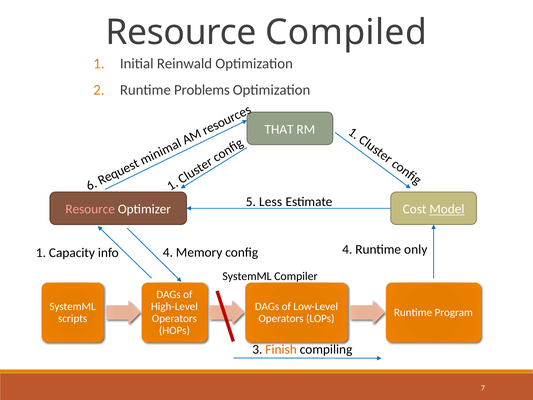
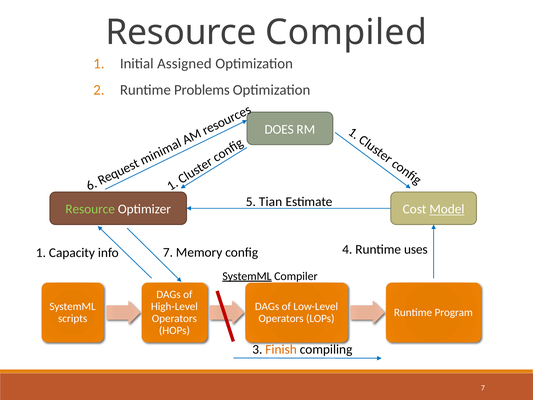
Reinwald: Reinwald -> Assigned (184, 64)
THAT: THAT -> DOES (279, 129)
Less: Less -> Tian (271, 201)
Resource colour: pink -> light green (90, 209)
only: only -> uses (416, 249)
info 4: 4 -> 7 (168, 252)
SystemML underline: none -> present (247, 276)
